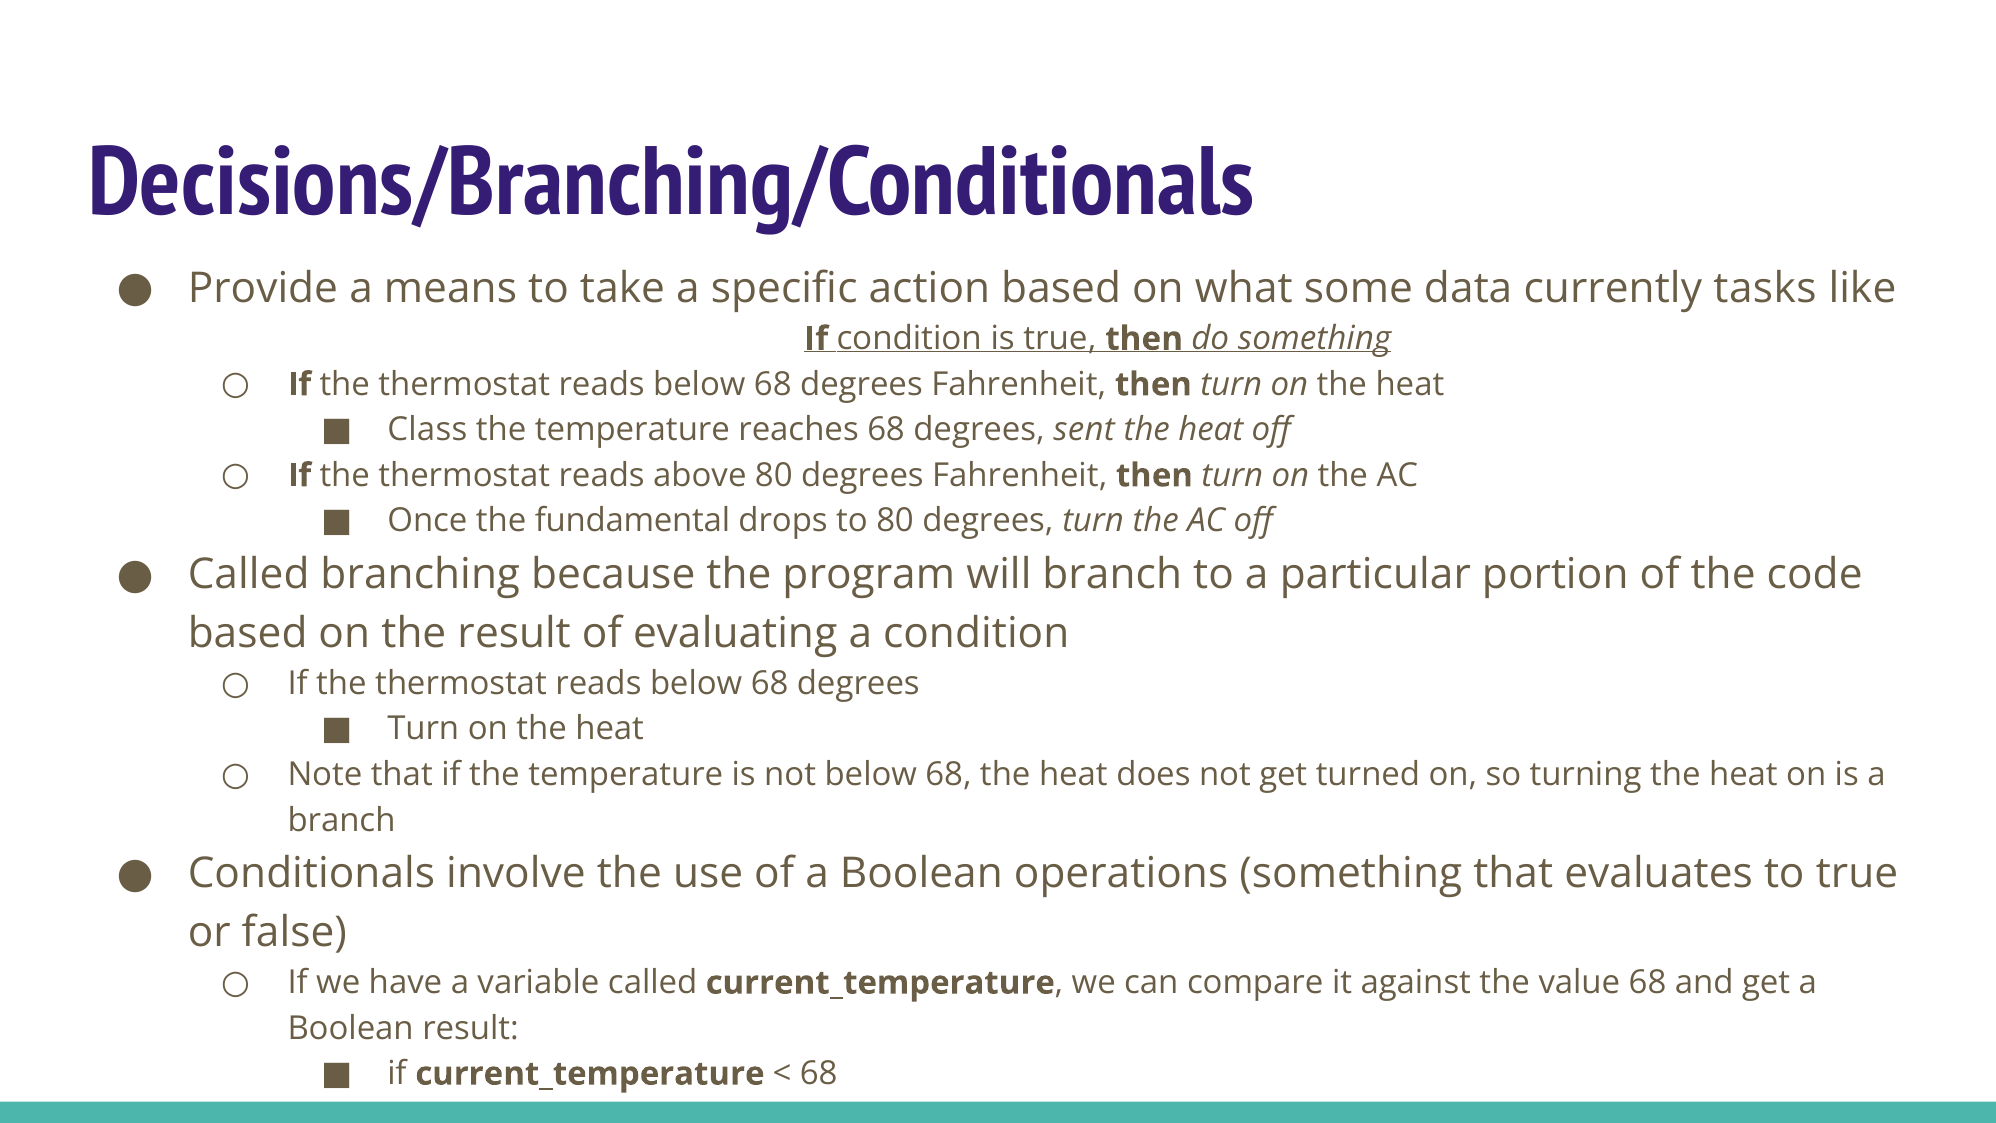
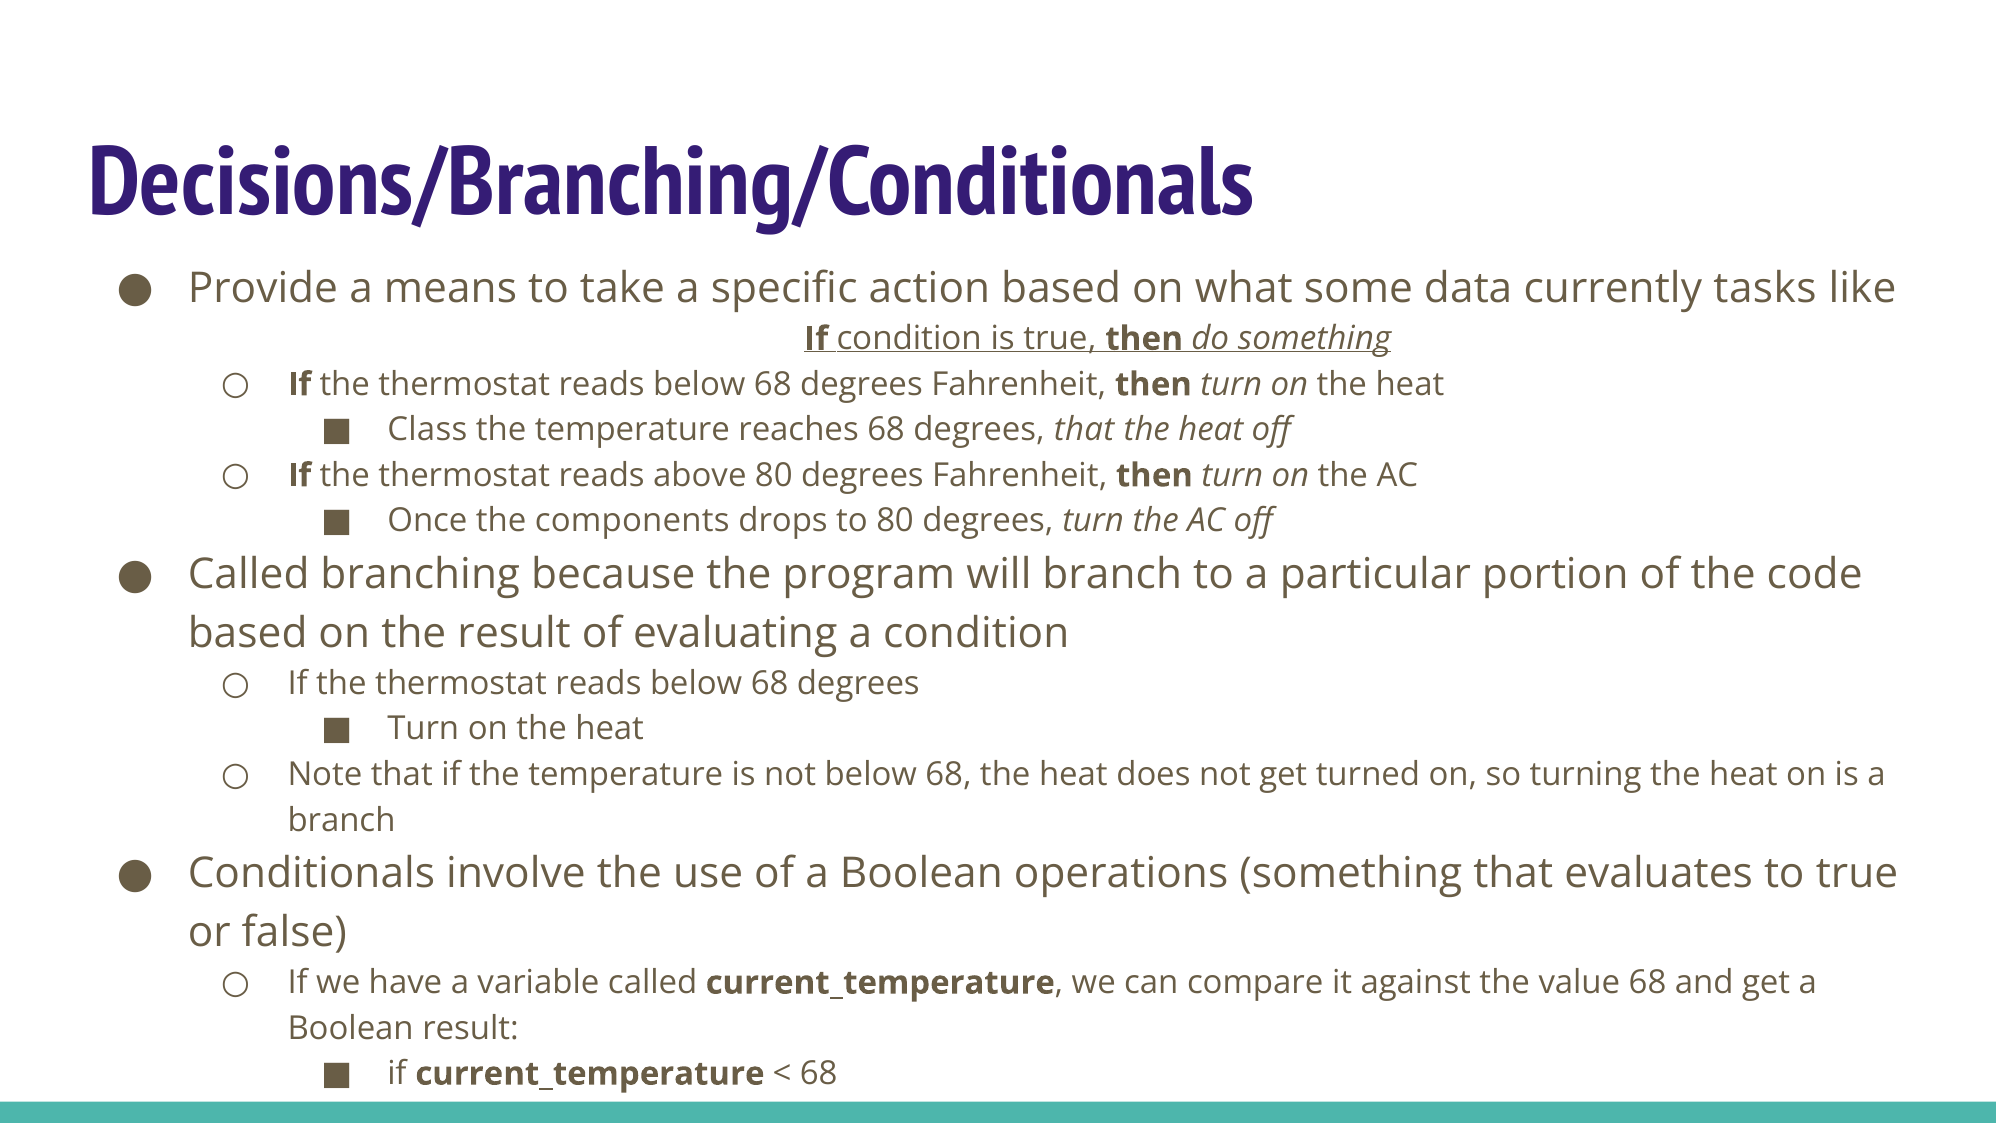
degrees sent: sent -> that (1084, 430)
fundamental: fundamental -> components (632, 521)
